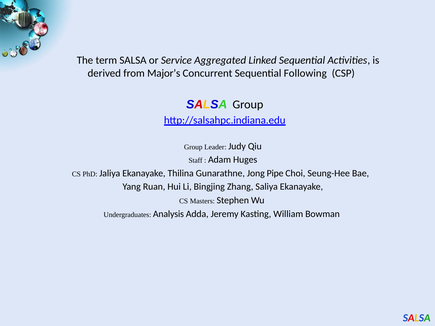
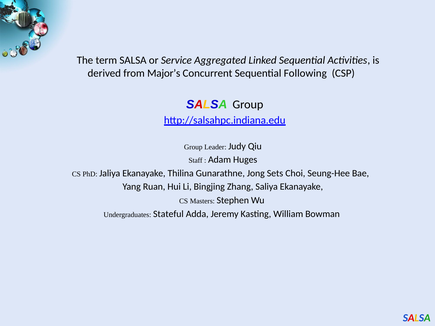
Pipe: Pipe -> Sets (275, 173)
Analysis: Analysis -> Stateful (168, 214)
